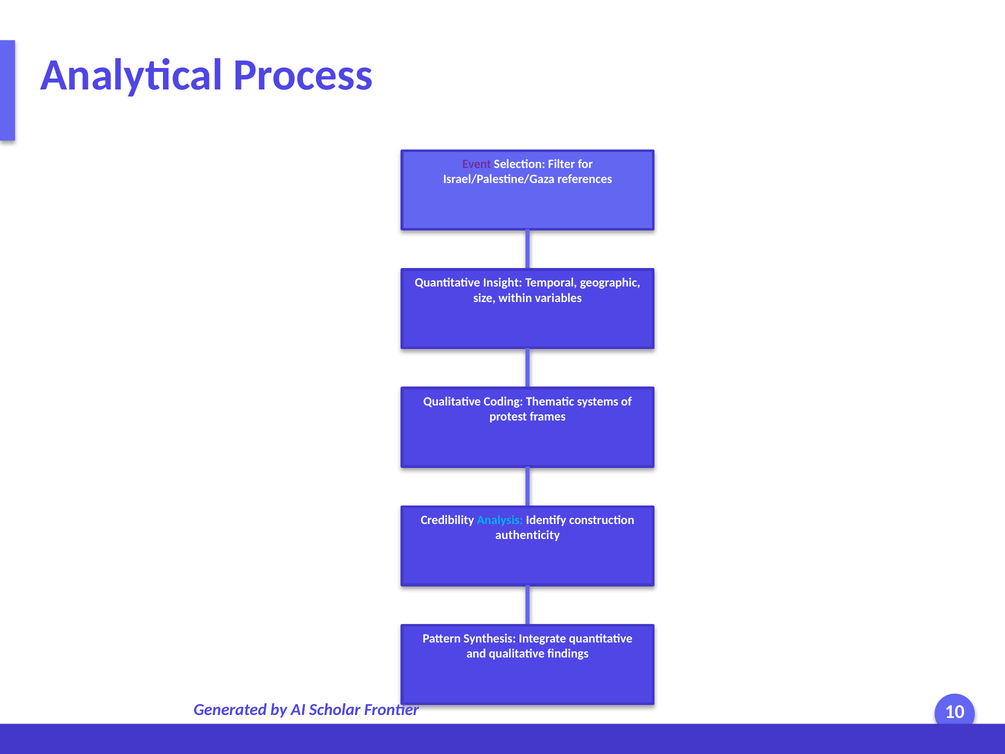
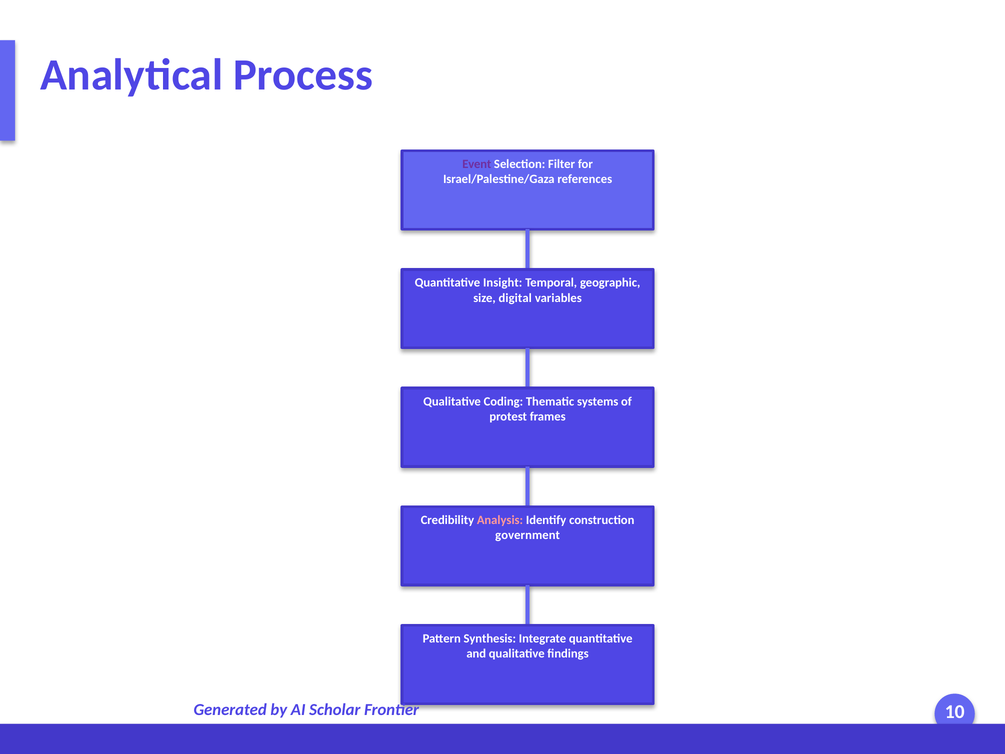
within: within -> digital (515, 298)
Analysis colour: light blue -> pink (500, 520)
authenticity: authenticity -> government (528, 535)
